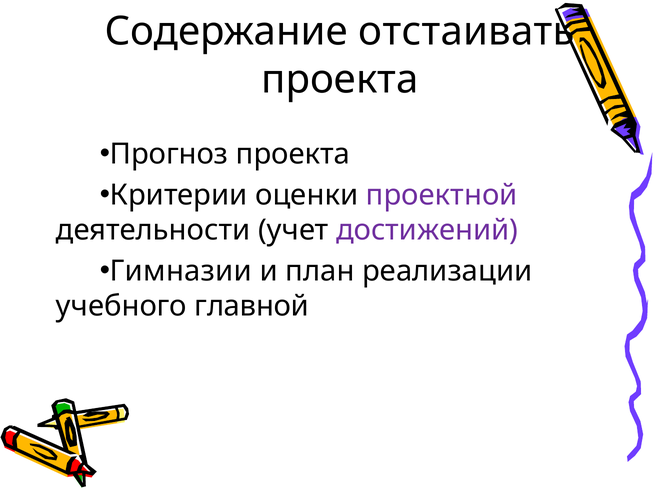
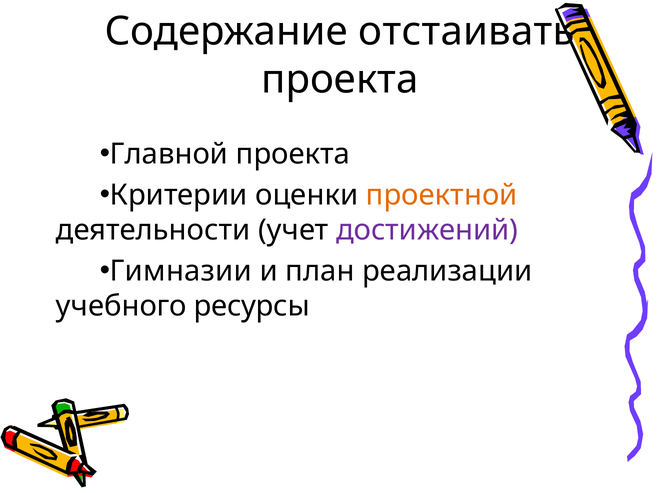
Прогноз: Прогноз -> Главной (169, 154)
проектной colour: purple -> orange (442, 195)
главной: главной -> ресурсы (252, 307)
